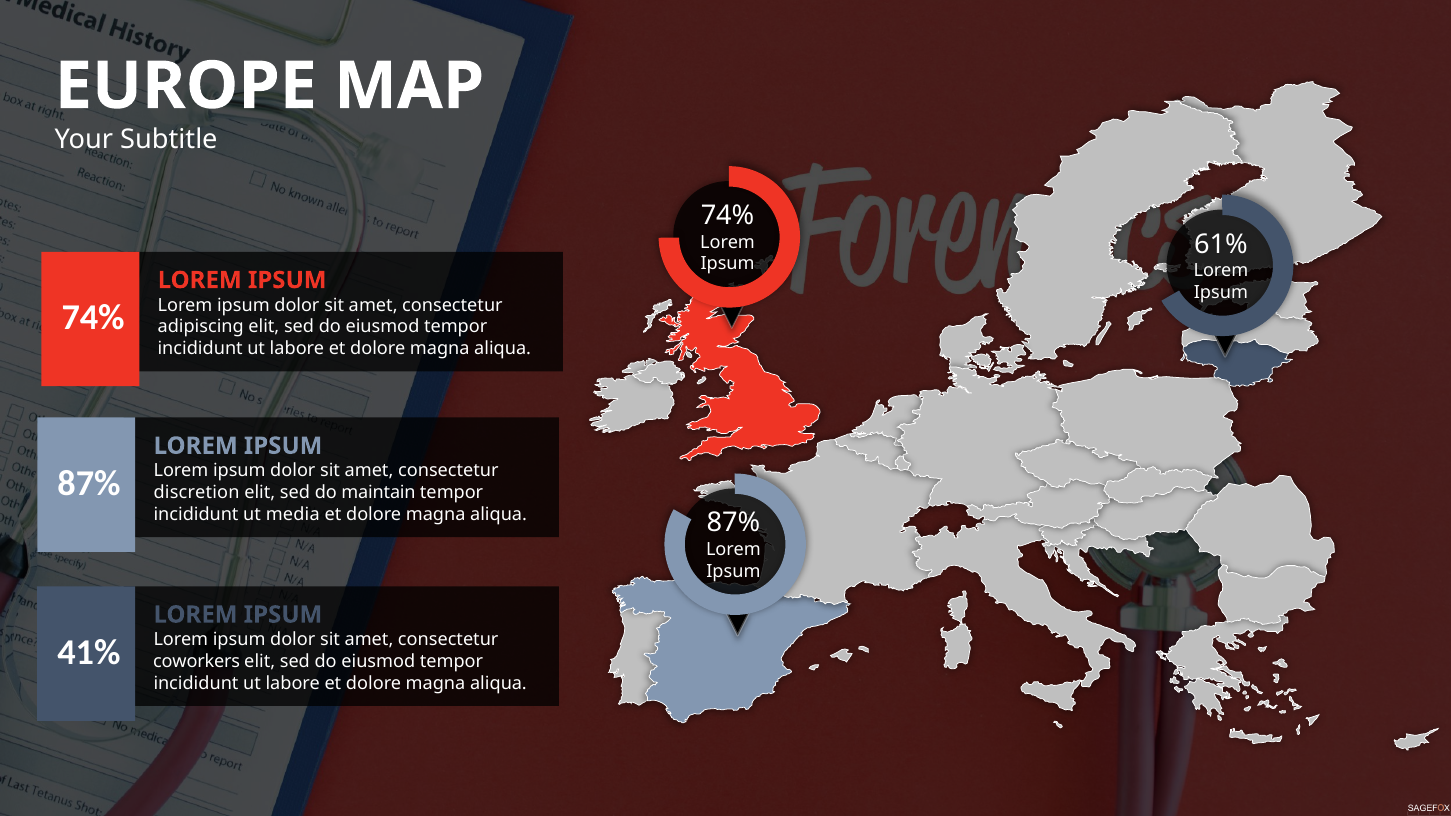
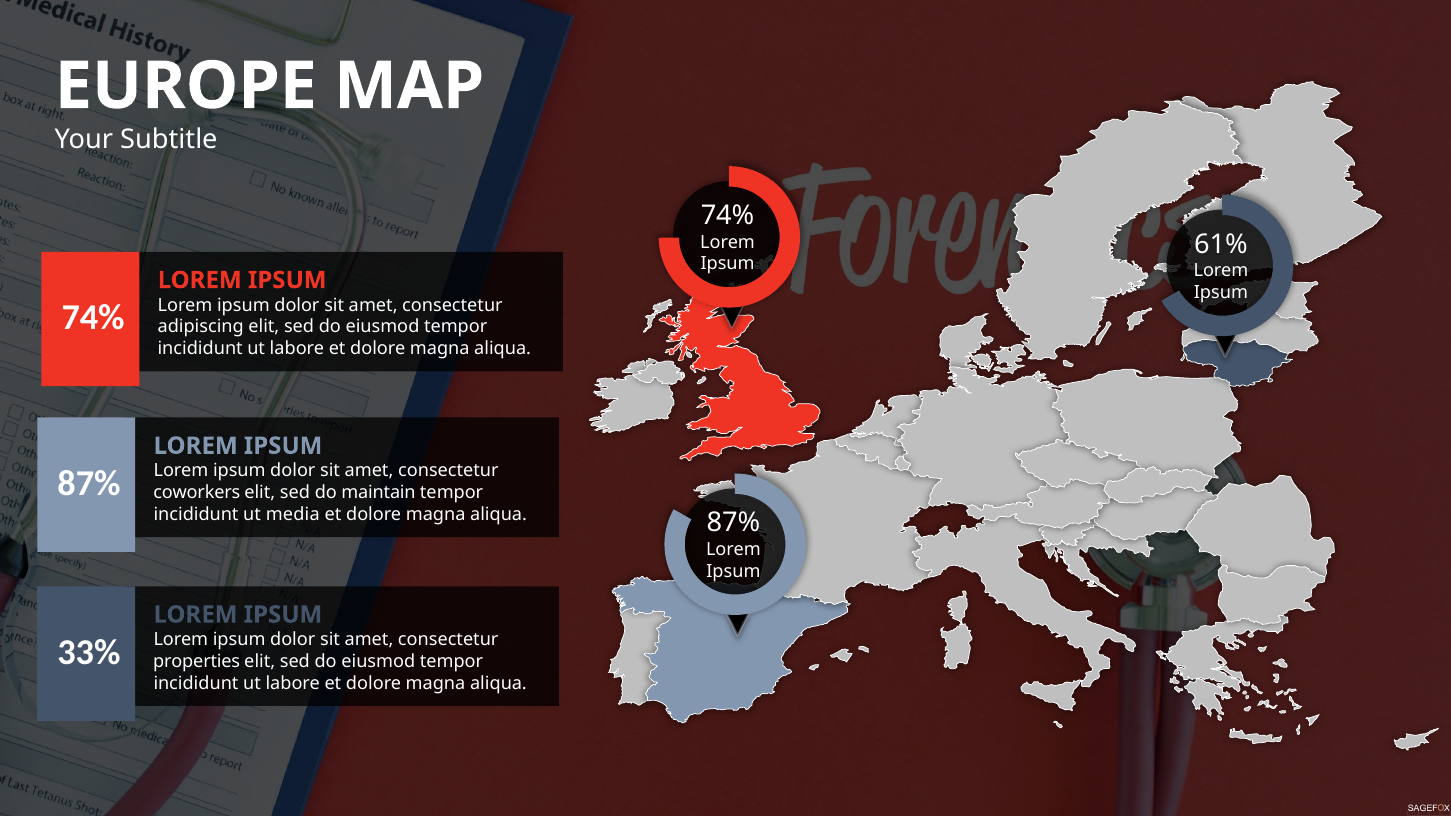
discretion: discretion -> coworkers (197, 493)
41%: 41% -> 33% (89, 652)
coworkers: coworkers -> properties (197, 662)
